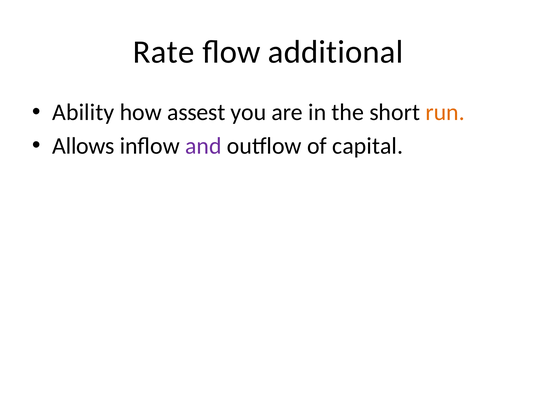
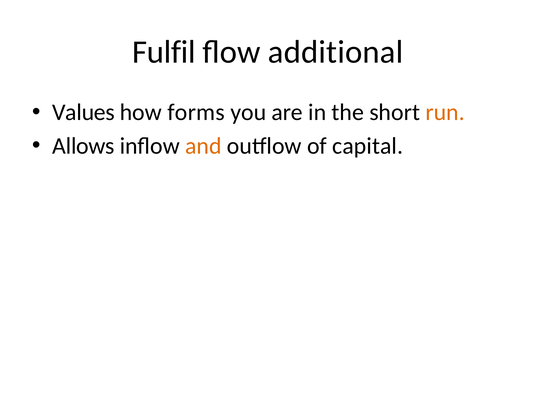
Rate: Rate -> Fulfil (164, 52)
Ability: Ability -> Values (83, 112)
assest: assest -> forms (196, 112)
and colour: purple -> orange (203, 146)
